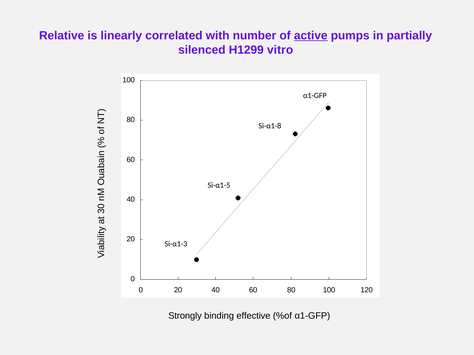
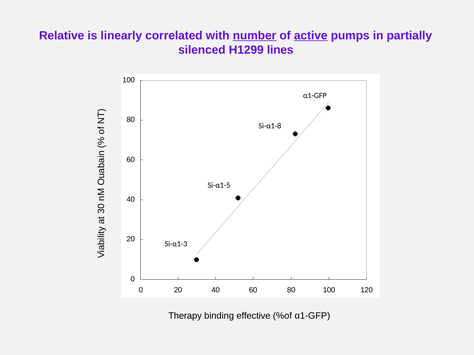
number underline: none -> present (255, 36)
vitro: vitro -> lines (280, 50)
Strongly: Strongly -> Therapy (185, 316)
